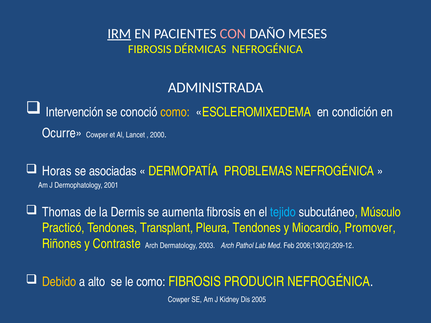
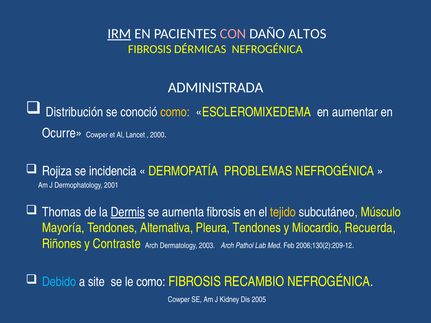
MESES: MESES -> ALTOS (307, 34)
Intervención: Intervención -> Distribución (75, 112)
condición: condición -> aumentar (355, 112)
Horas: Horas -> Rojiza (57, 171)
asociadas: asociadas -> incidencia (113, 171)
Dermis underline: none -> present (128, 212)
tejido colour: light blue -> yellow (283, 212)
Practicó: Practicó -> Mayoría (63, 228)
Transplant: Transplant -> Alternativa (167, 228)
Promover: Promover -> Recuerda (370, 228)
Debido colour: yellow -> light blue (59, 282)
alto: alto -> site (96, 282)
PRODUCIR: PRODUCIR -> RECAMBIO (254, 282)
